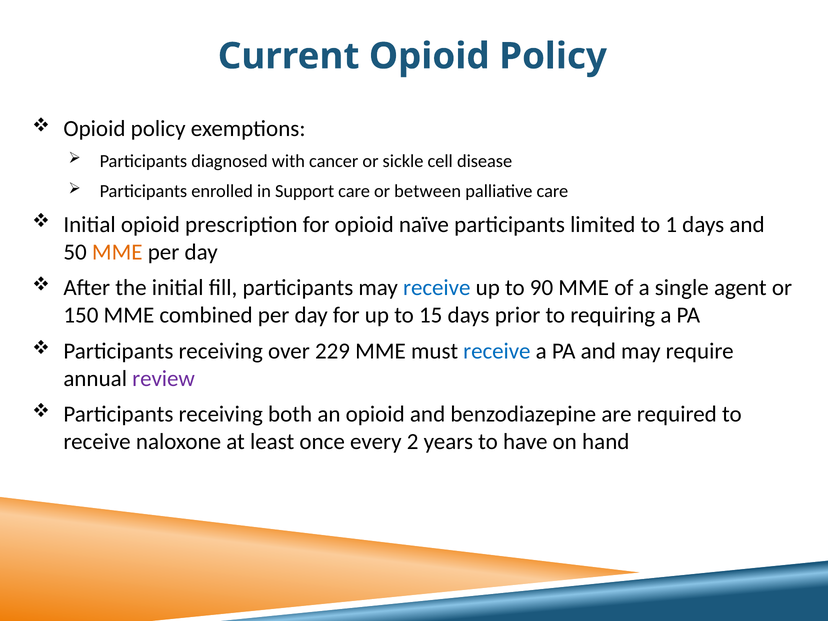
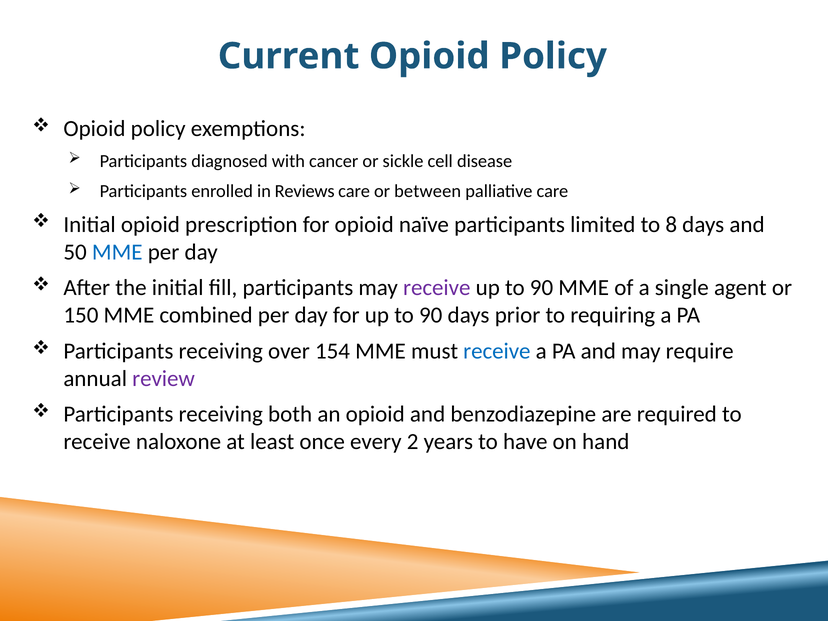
Support: Support -> Reviews (305, 191)
1: 1 -> 8 (671, 224)
MME colour: orange -> blue (117, 252)
receive colour: blue -> purple (437, 288)
for up to 15: 15 -> 90 (431, 315)
229: 229 -> 154 (333, 351)
